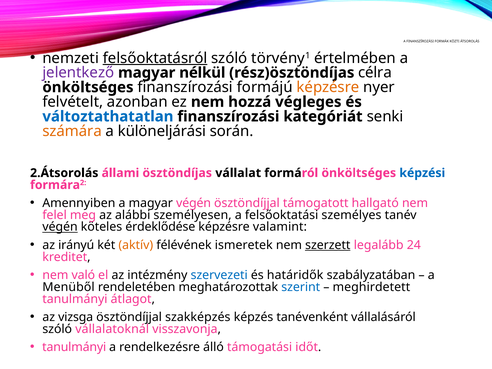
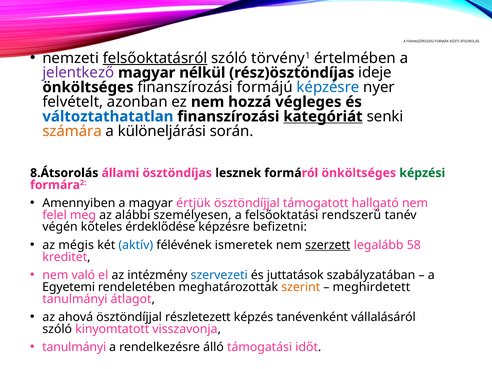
célra: célra -> ideje (375, 73)
képzésre colour: orange -> blue (328, 87)
kategóriát underline: none -> present (323, 116)
2.Átsorolás: 2.Átsorolás -> 8.Átsorolás (64, 173)
vállalat: vállalat -> lesznek (238, 173)
képzési colour: blue -> green (422, 173)
magyar végén: végén -> értjük (193, 203)
személyes: személyes -> rendszerű (351, 215)
végén underline: present -> none (60, 227)
valamint: valamint -> befizetni (280, 227)
irányú: irányú -> mégis (76, 245)
aktív colour: orange -> blue (136, 245)
24: 24 -> 58 (414, 245)
határidők: határidők -> juttatások (295, 275)
Menüből: Menüből -> Egyetemi (69, 287)
szerint colour: blue -> orange (301, 287)
vizsga: vizsga -> ahová (76, 317)
szakképzés: szakképzés -> részletezett (198, 317)
vállalatoknál: vállalatoknál -> kinyomtatott (112, 329)
